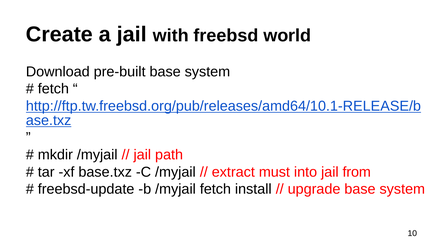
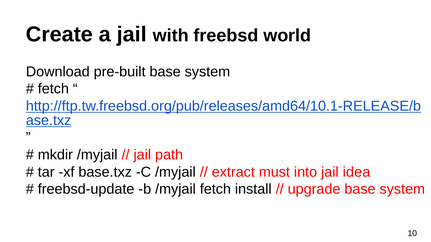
from: from -> idea (357, 172)
